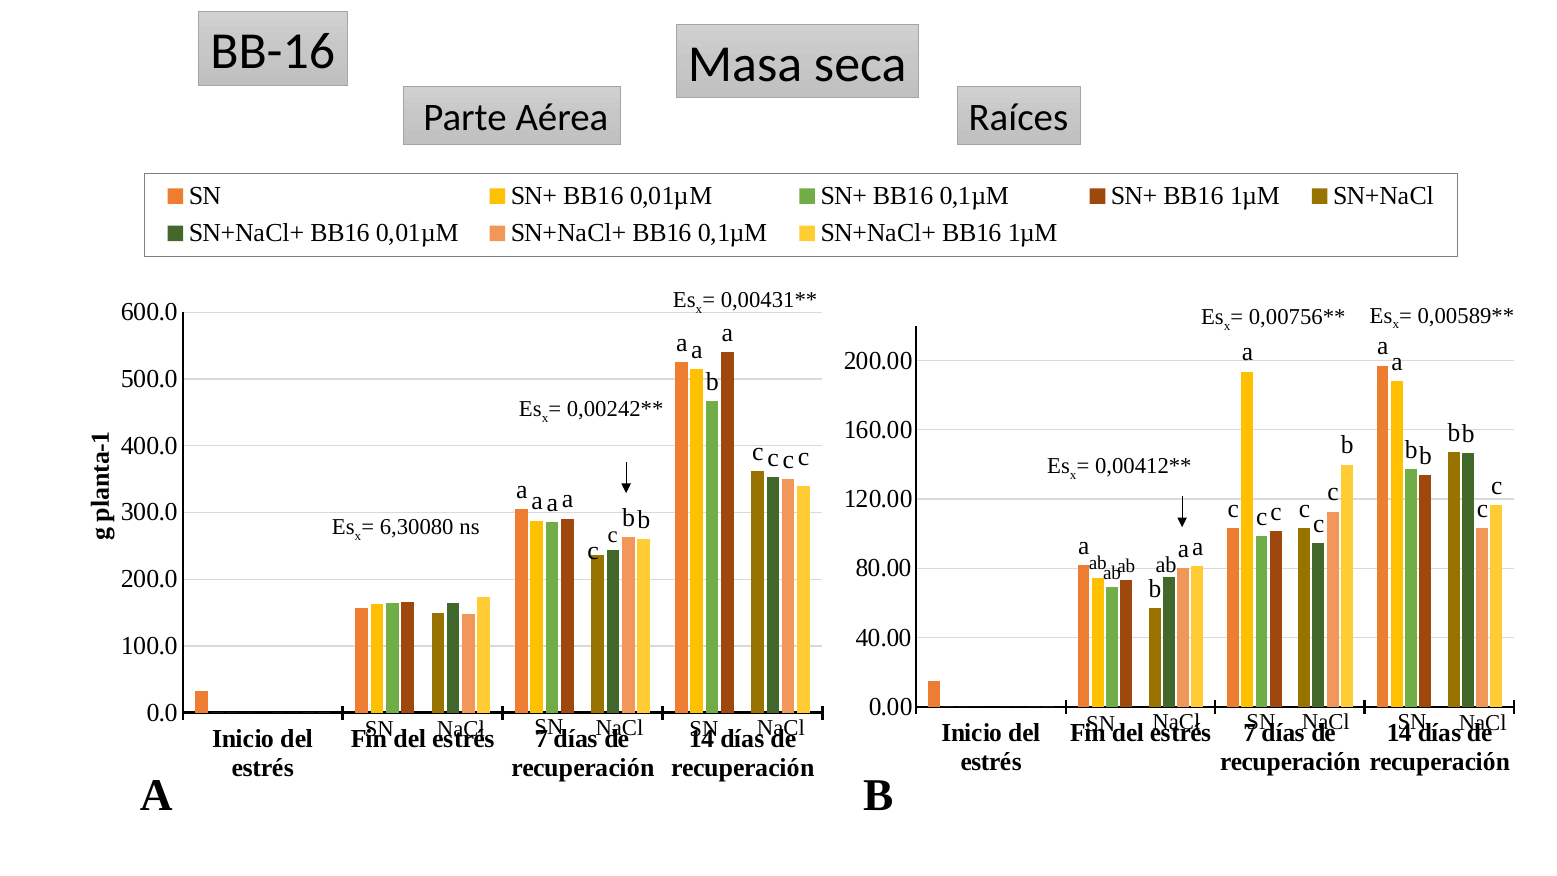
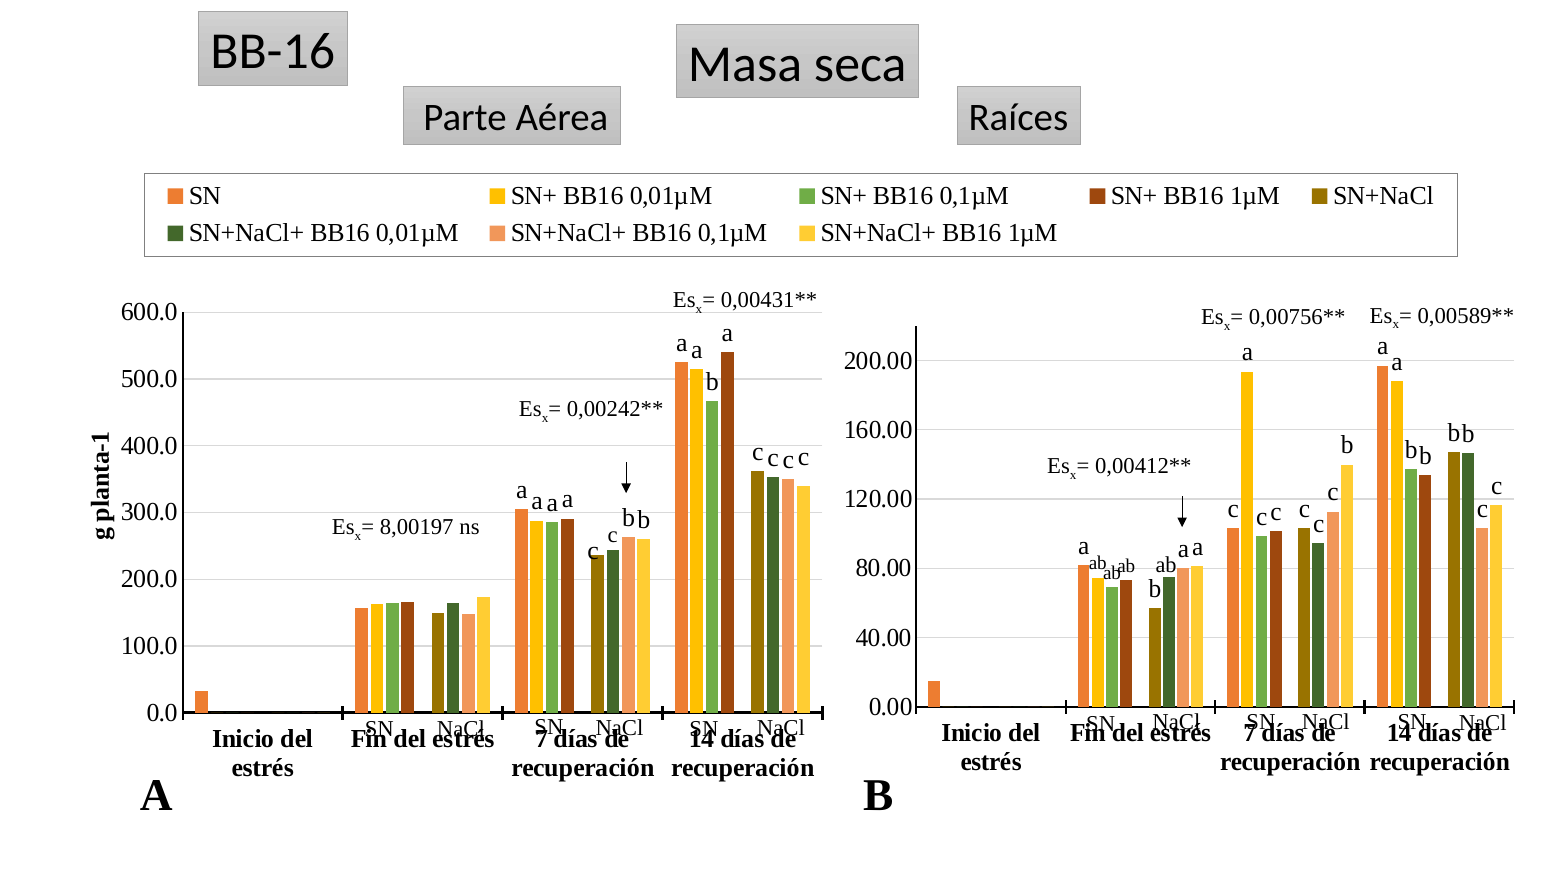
6,30080: 6,30080 -> 8,00197 (417, 527)
